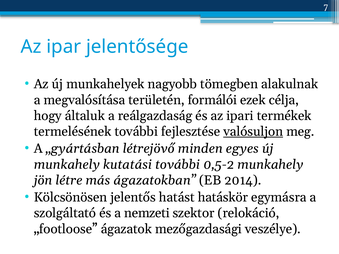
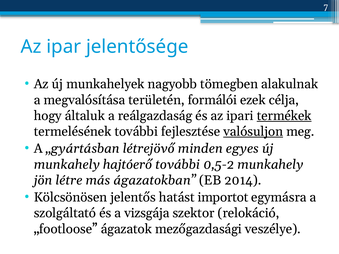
termékek underline: none -> present (284, 116)
kutatási: kutatási -> hajtóerő (128, 165)
hatáskör: hatáskör -> importot (223, 198)
nemzeti: nemzeti -> vizsgája (147, 213)
